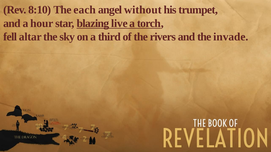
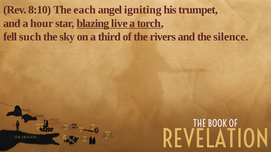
without: without -> igniting (143, 10)
altar: altar -> such (30, 37)
invade: invade -> silence (231, 37)
